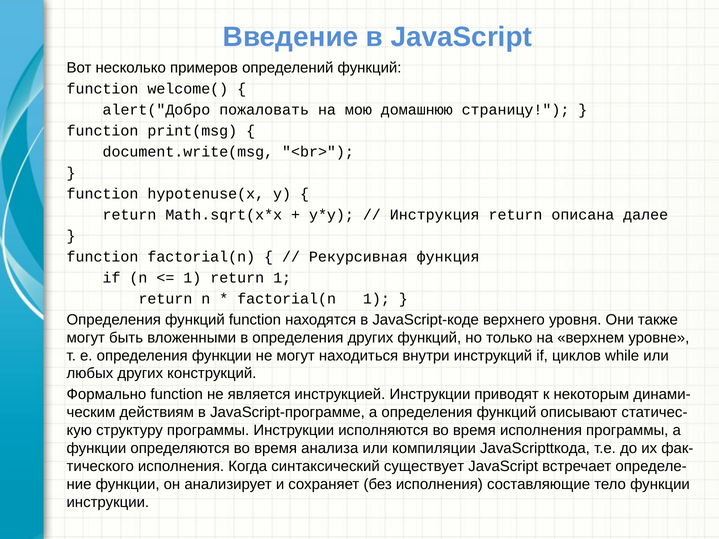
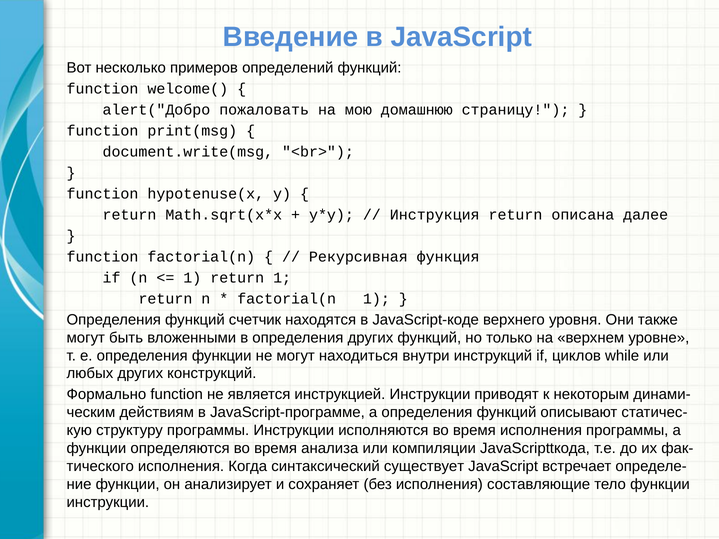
Определения функций function: function -> счетчик (255, 320)
